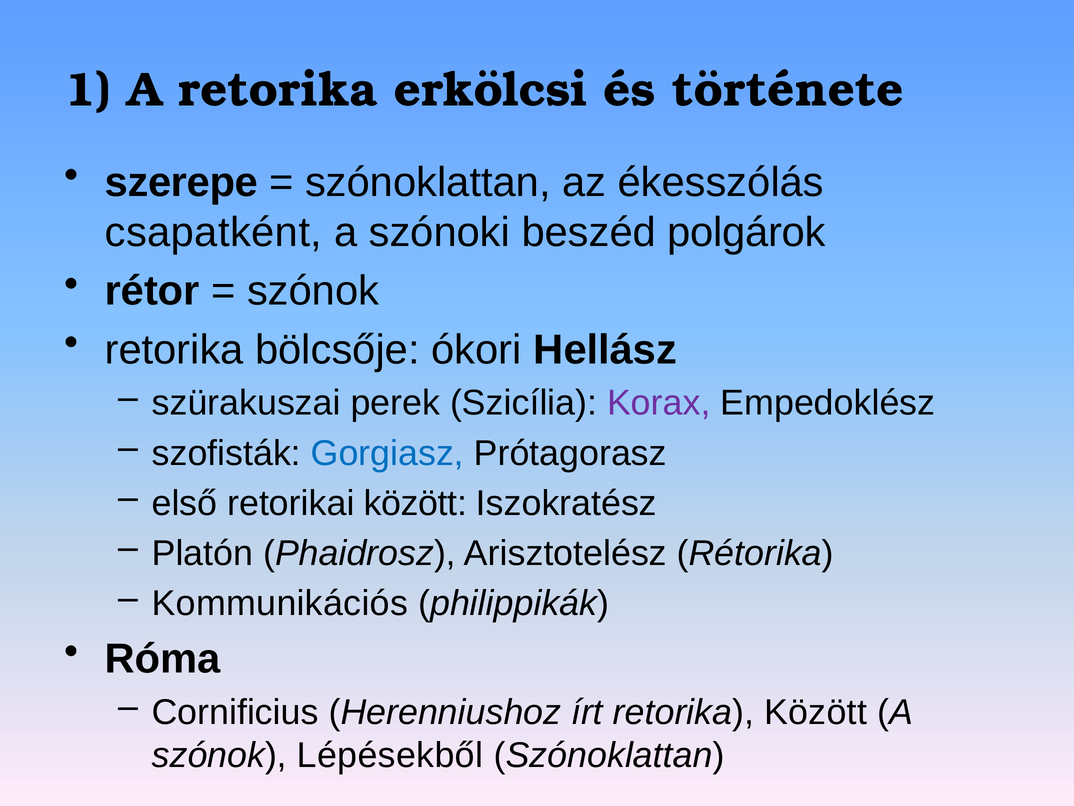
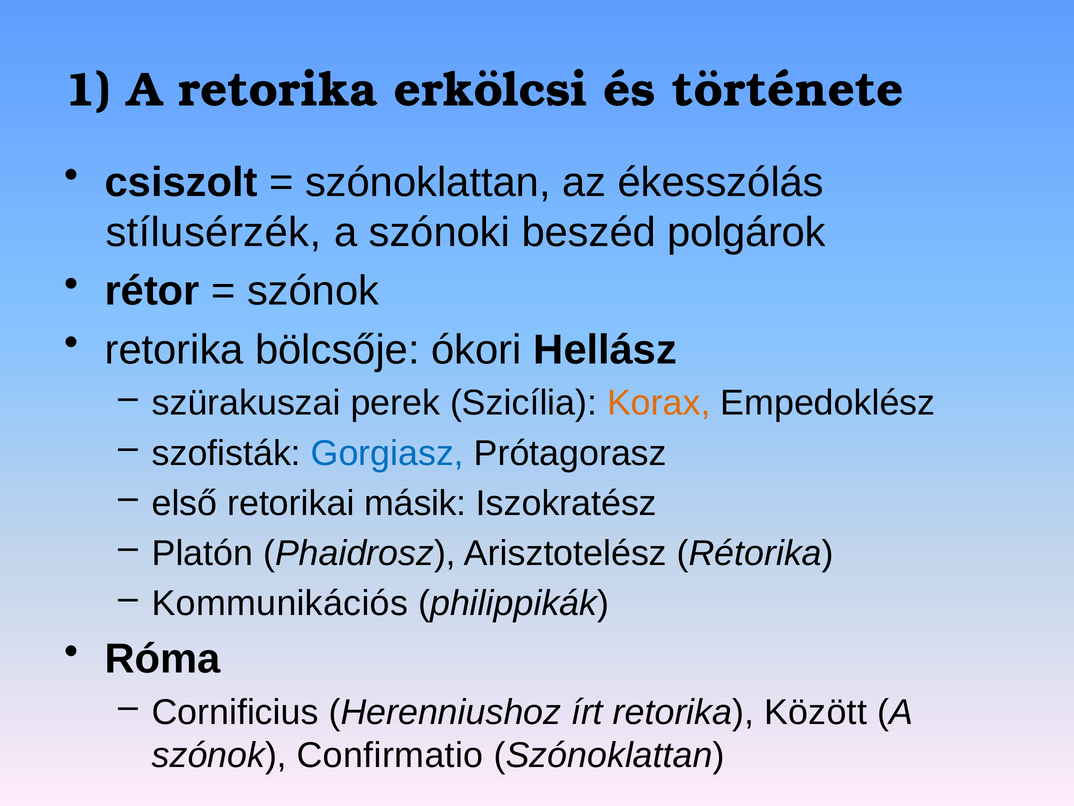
szerepe: szerepe -> csiszolt (181, 182)
csapatként: csapatként -> stílusérzék (213, 232)
Korax colour: purple -> orange (659, 403)
retorikai között: között -> másik (415, 503)
Lépésekből: Lépésekből -> Confirmatio (390, 755)
